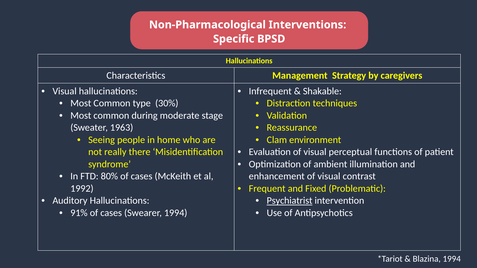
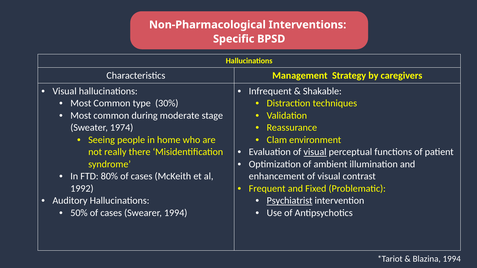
1963: 1963 -> 1974 (122, 128)
visual underline: none -> present (315, 152)
91%: 91% -> 50% (79, 213)
